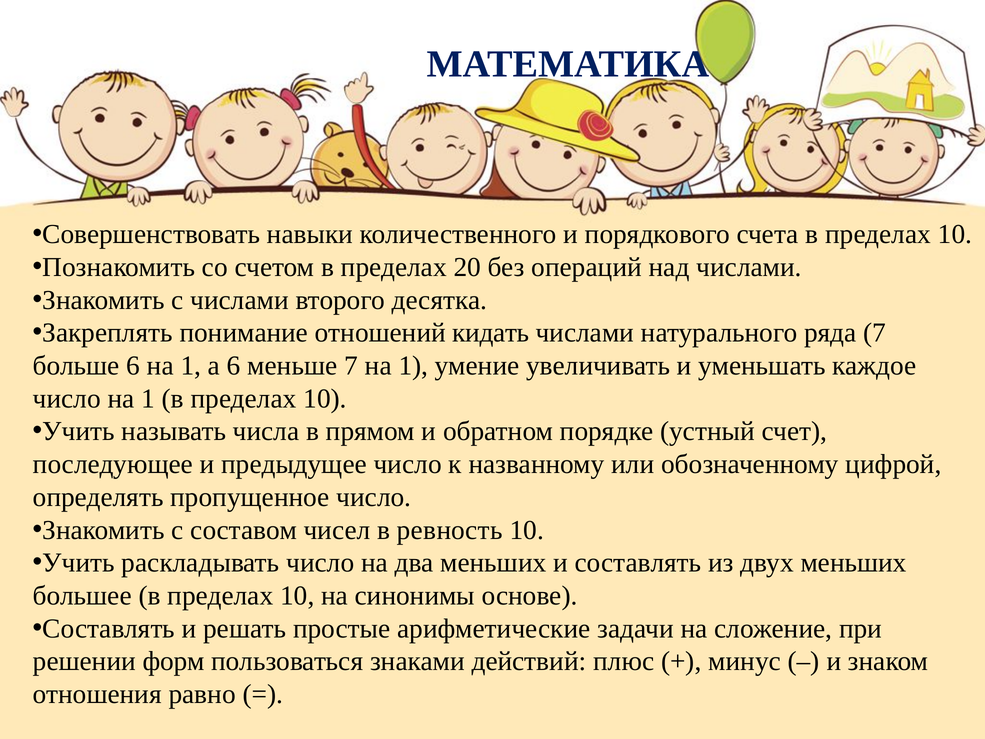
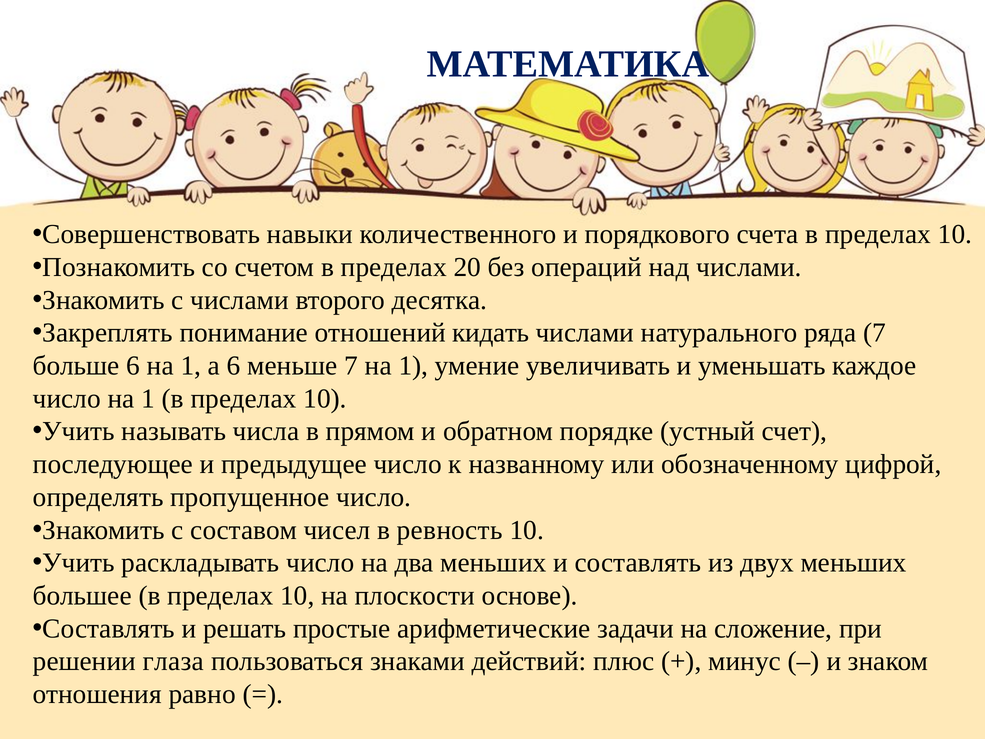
синонимы: синонимы -> плоскости (415, 596)
форм: форм -> глаза (174, 661)
